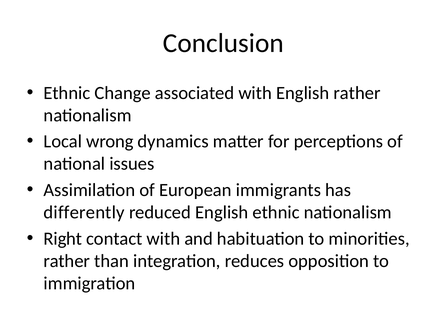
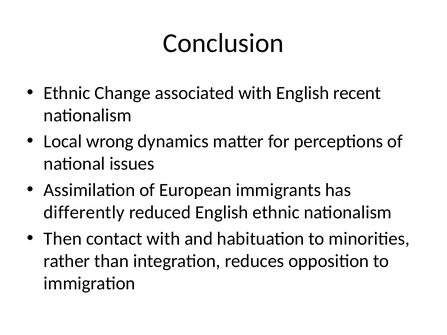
English rather: rather -> recent (357, 93)
Right: Right -> Then (63, 239)
